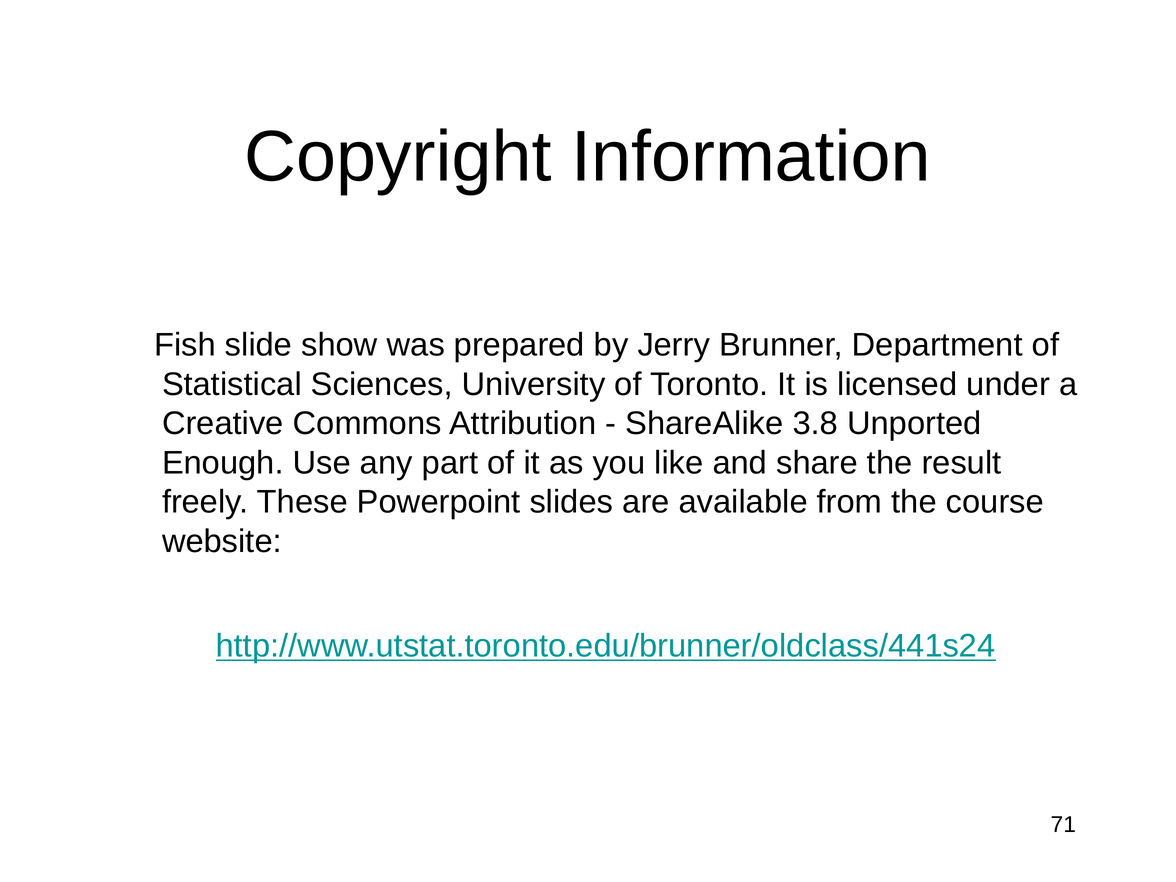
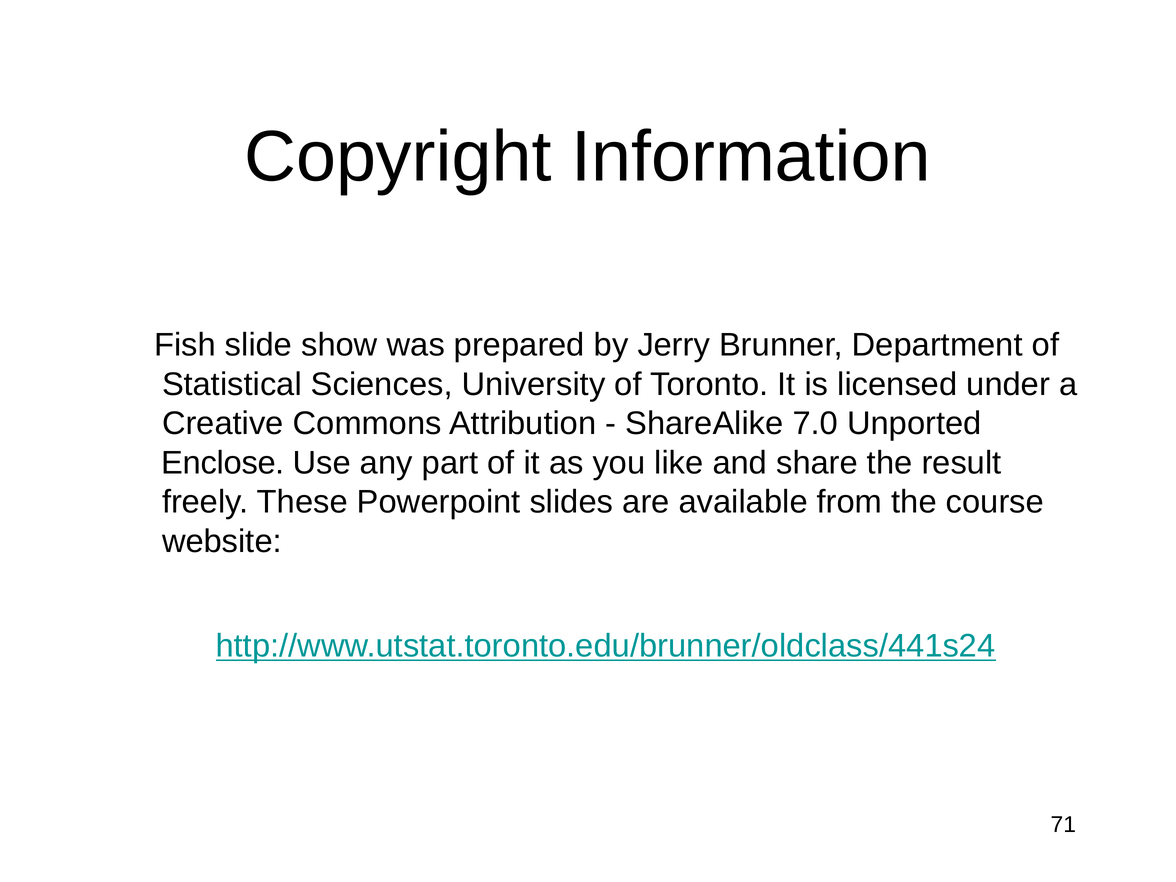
3.8: 3.8 -> 7.0 (815, 424)
Enough: Enough -> Enclose (223, 463)
